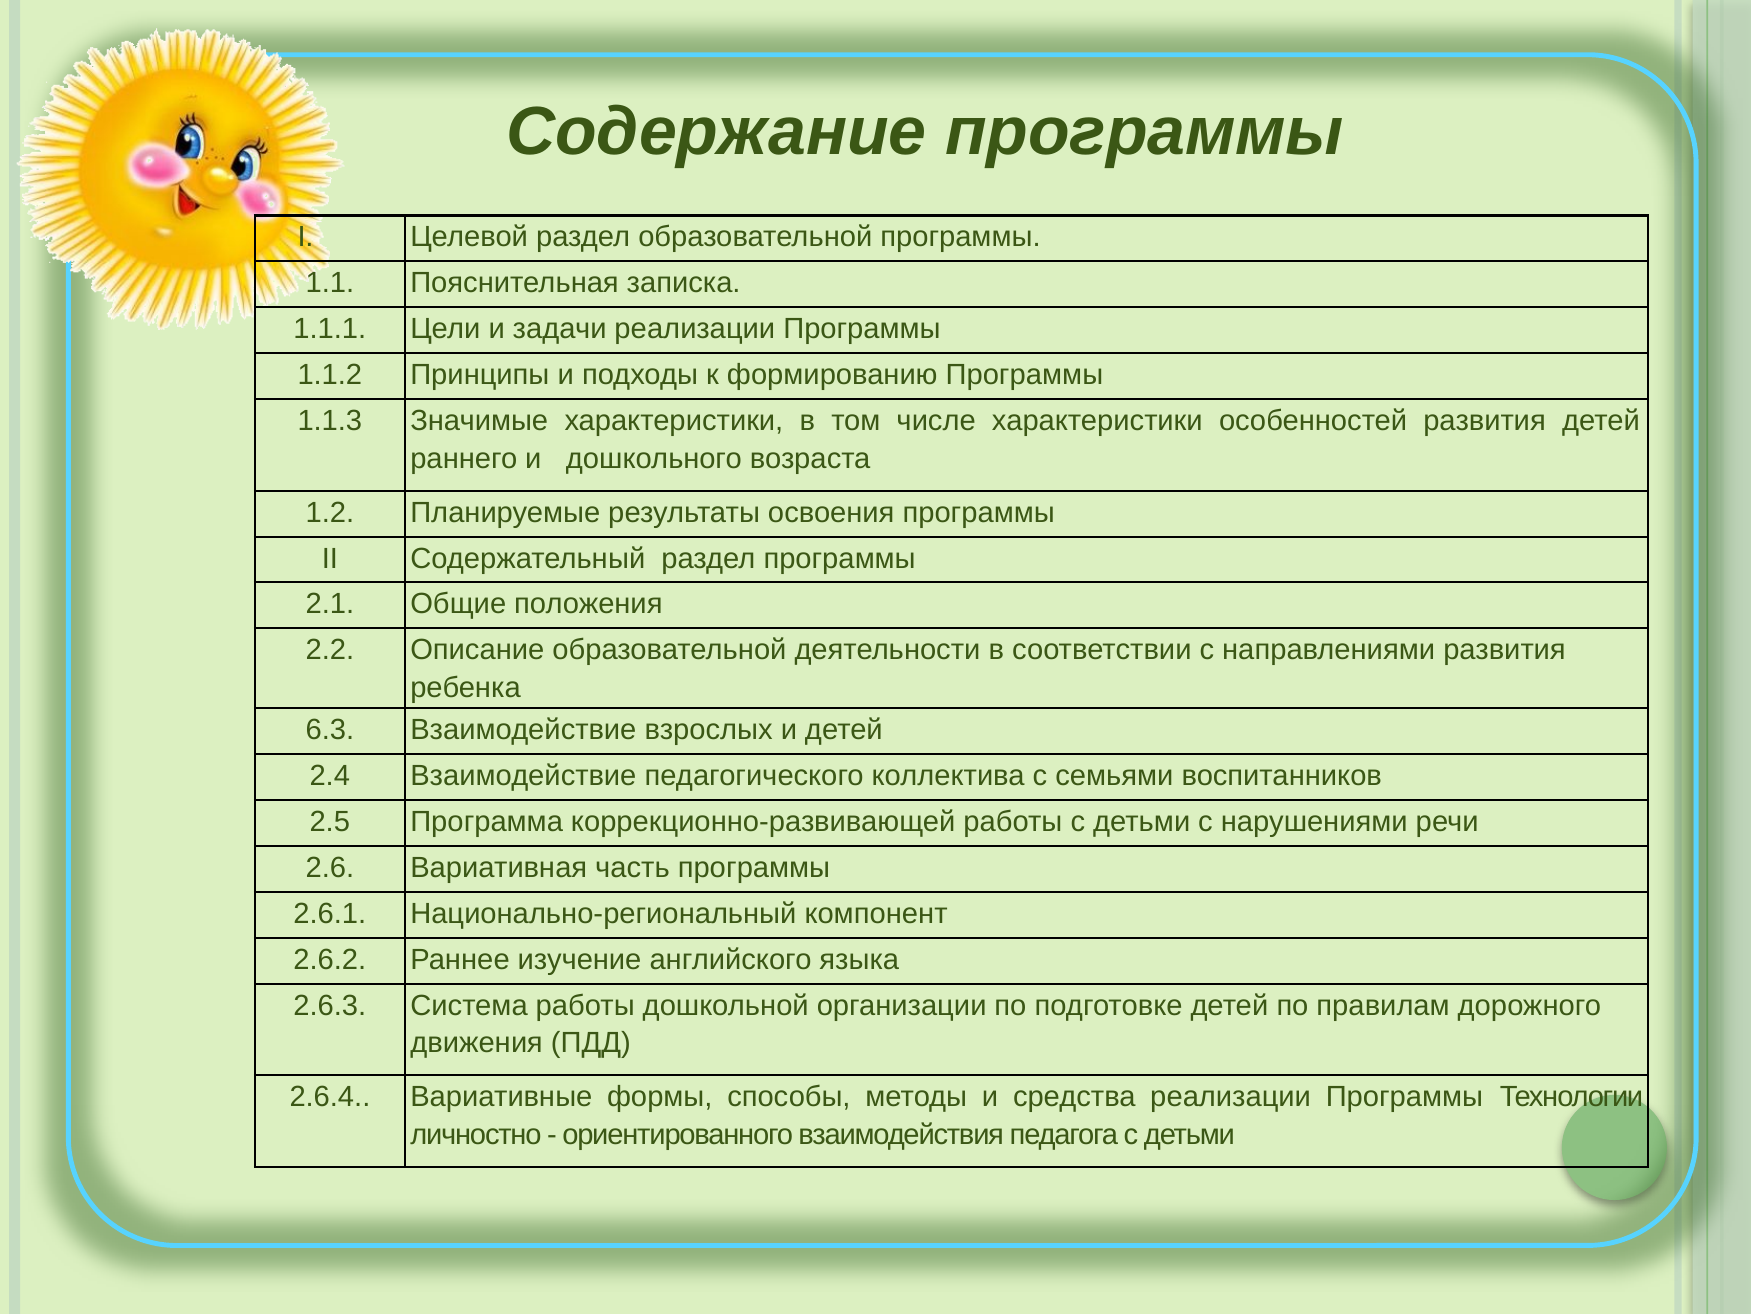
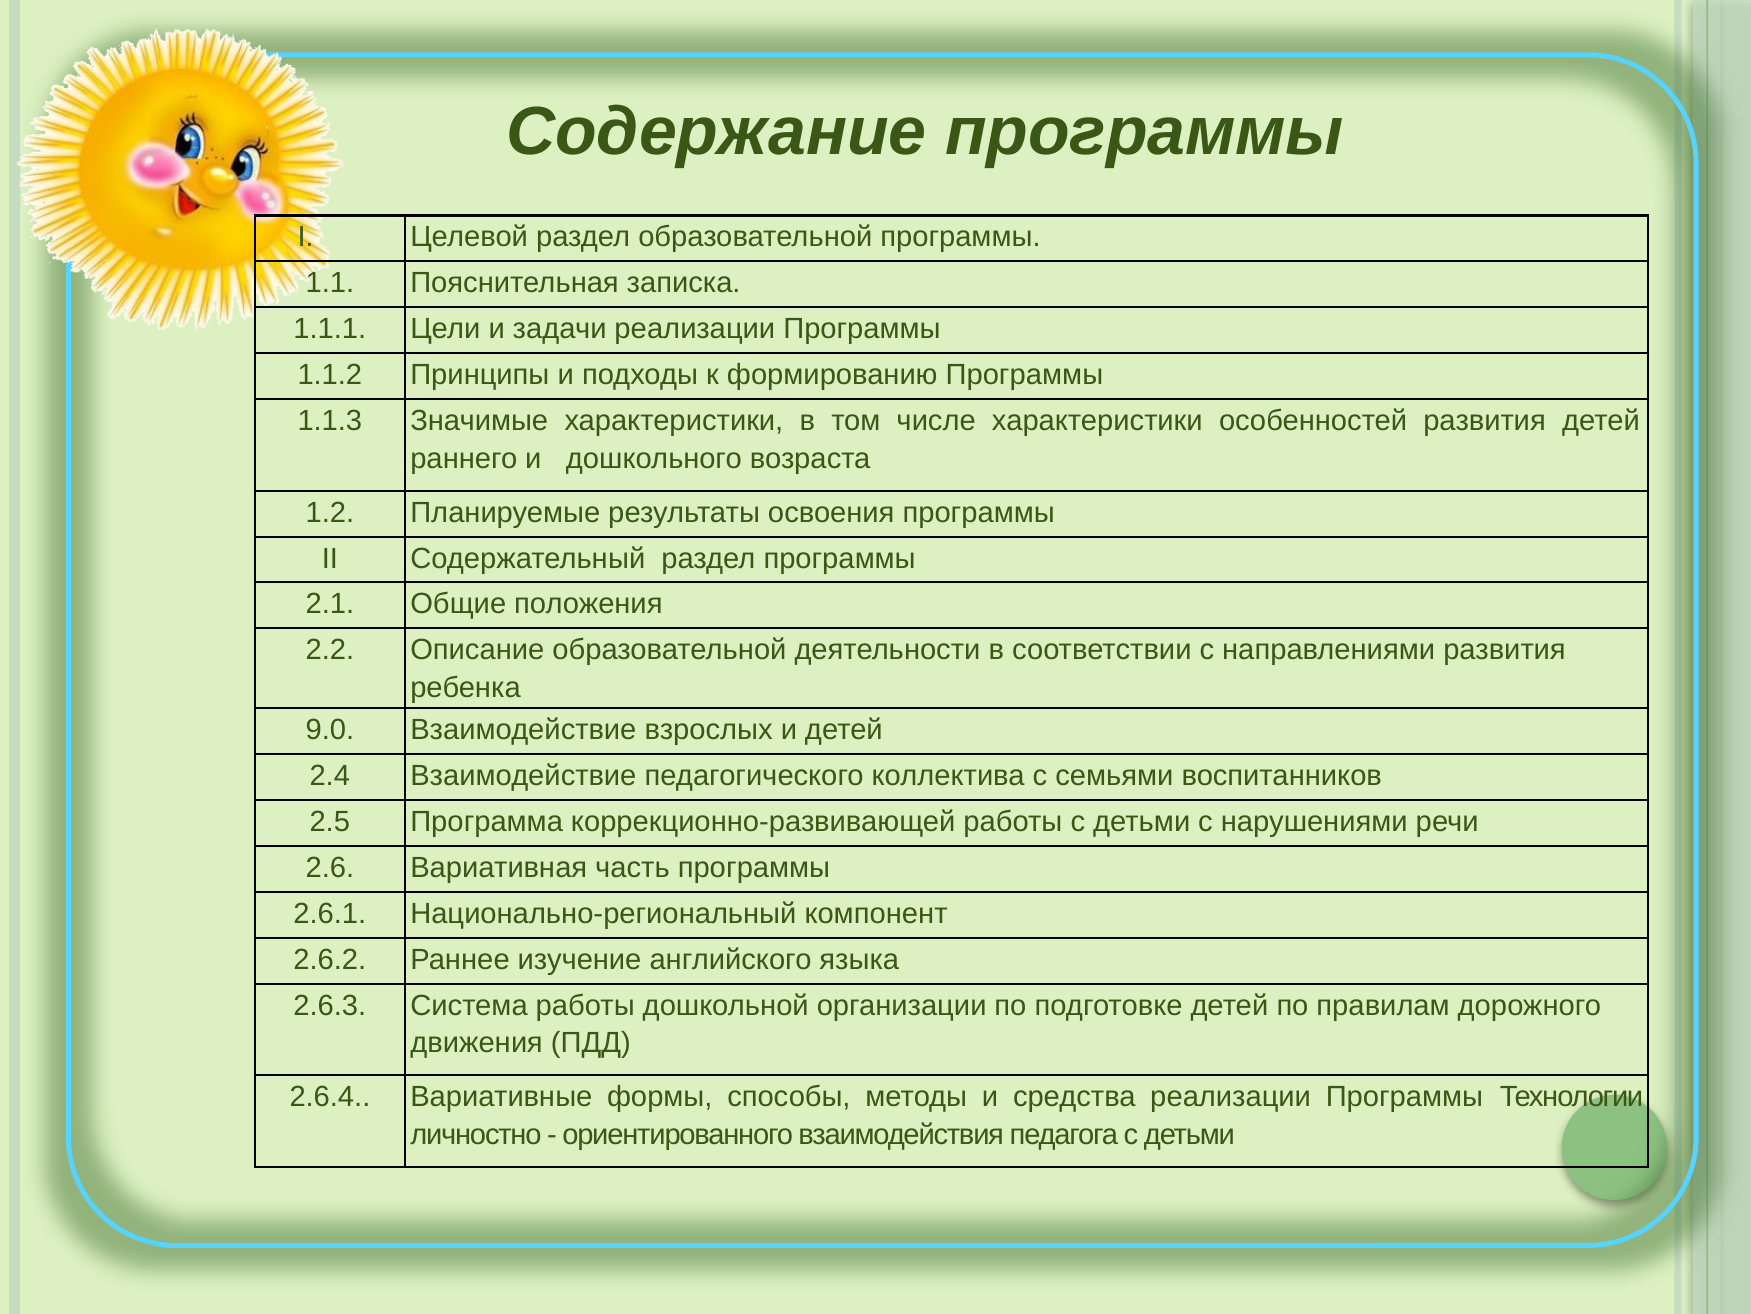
6.3: 6.3 -> 9.0 (330, 730)
